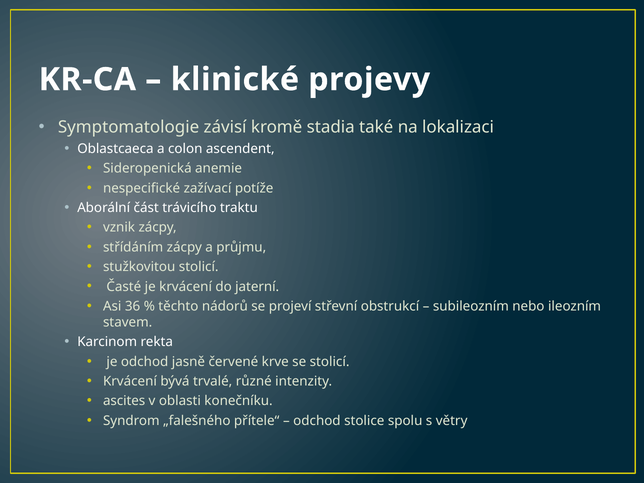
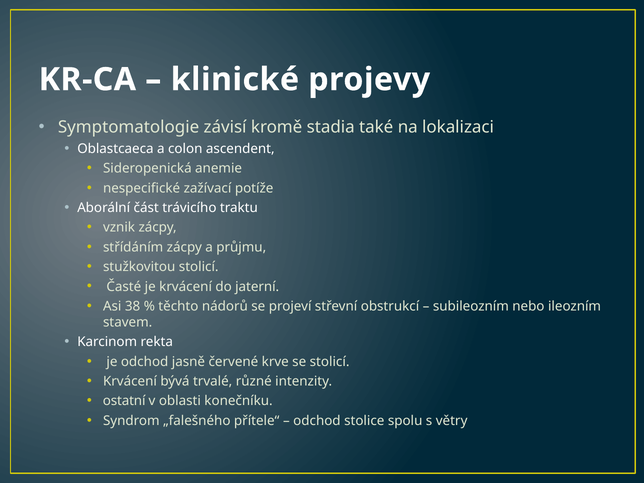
36: 36 -> 38 (133, 306)
ascites: ascites -> ostatní (124, 401)
